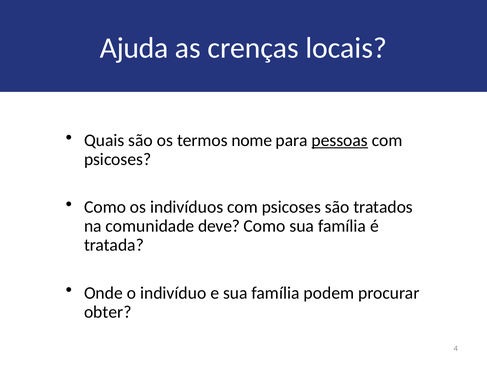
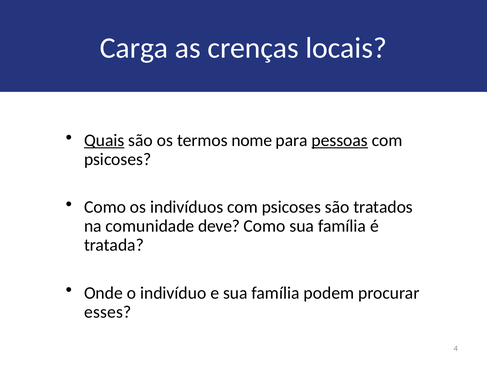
Ajuda: Ajuda -> Carga (134, 48)
Quais underline: none -> present (104, 140)
obter: obter -> esses (108, 312)
